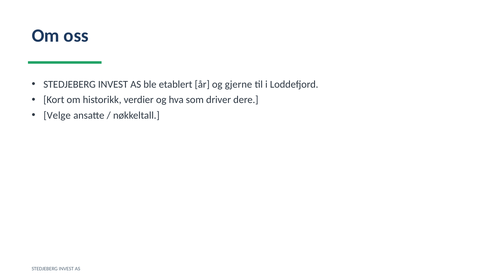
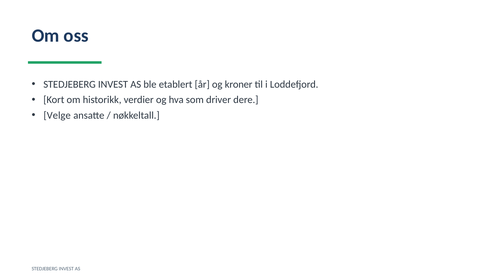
gjerne: gjerne -> kroner (239, 84)
